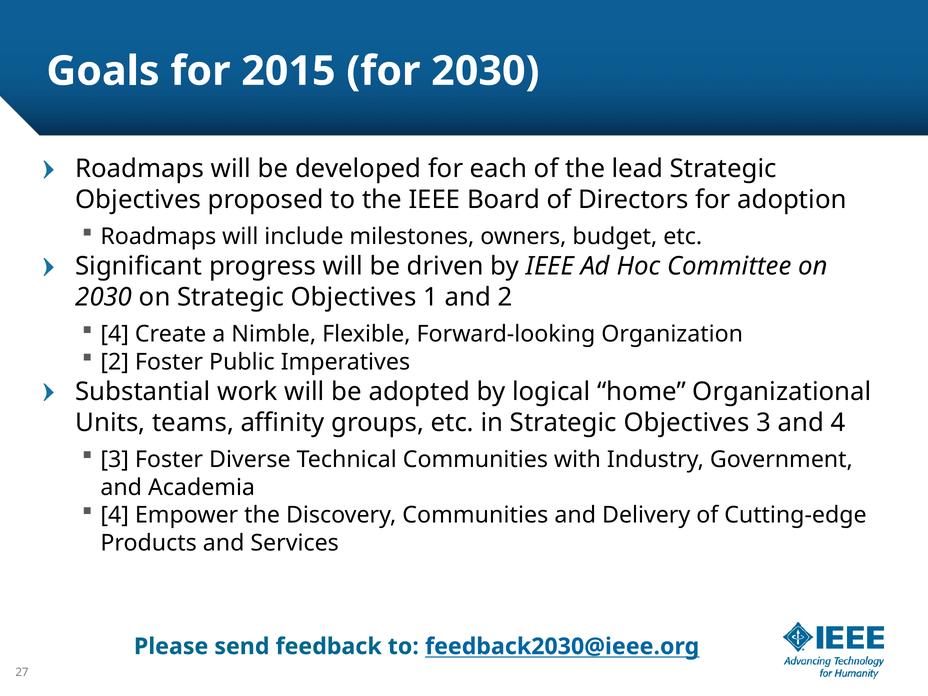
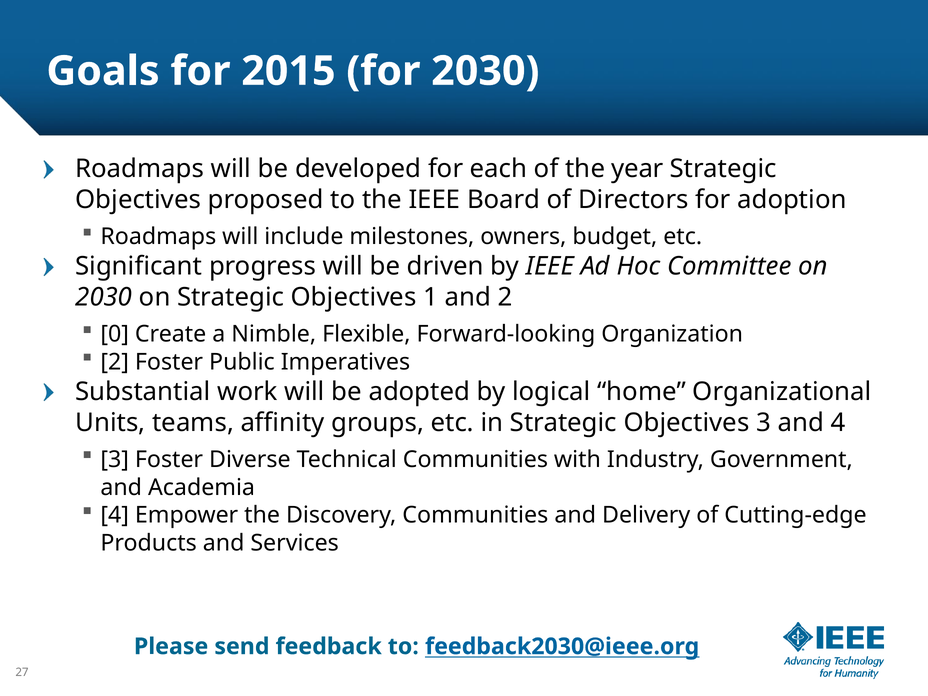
lead: lead -> year (637, 169)
4: 4 -> 0 (115, 334)
